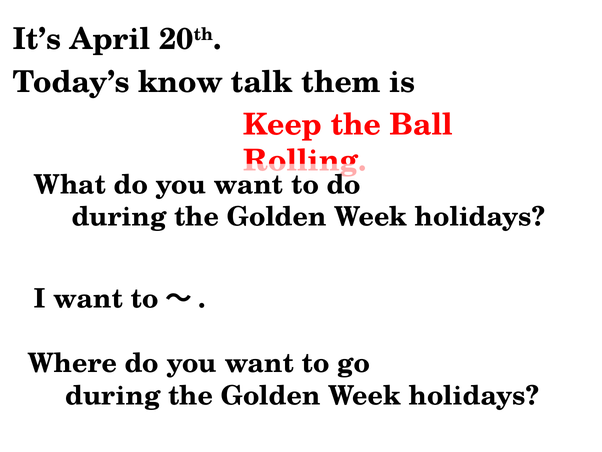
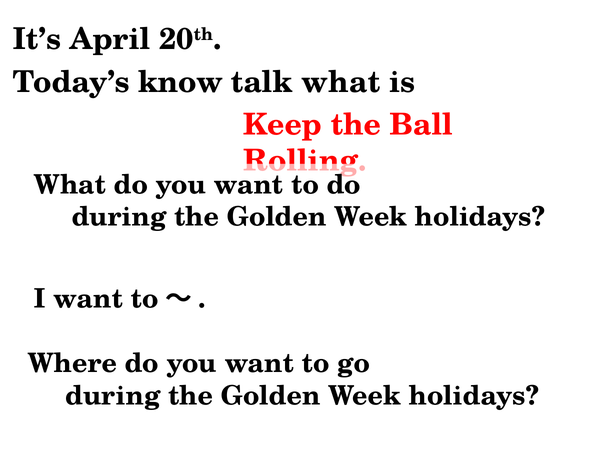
talk them: them -> what (341, 82)
